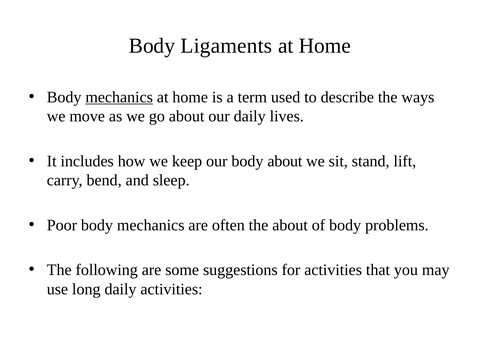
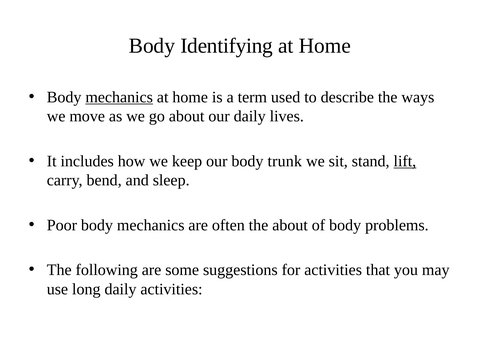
Ligaments: Ligaments -> Identifying (227, 46)
body about: about -> trunk (285, 161)
lift underline: none -> present (405, 161)
